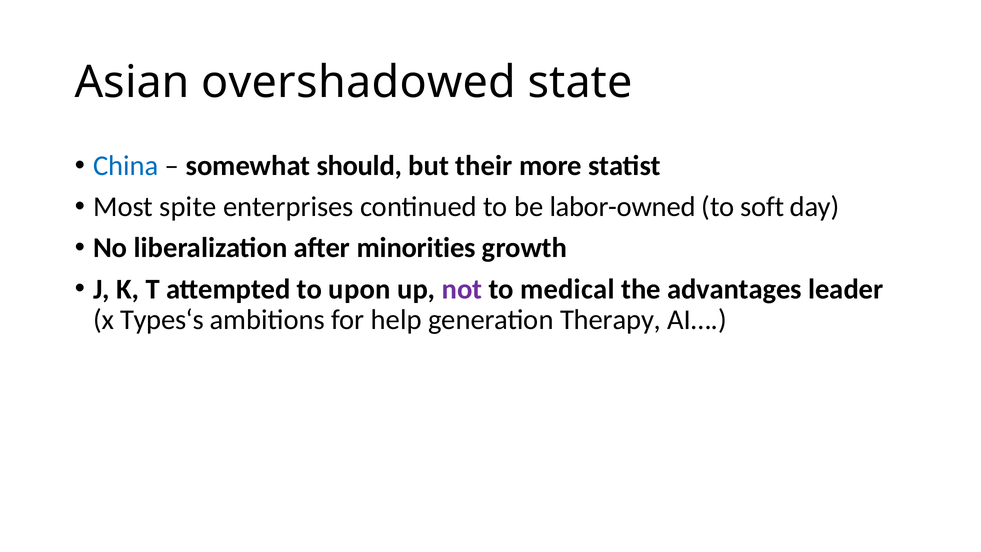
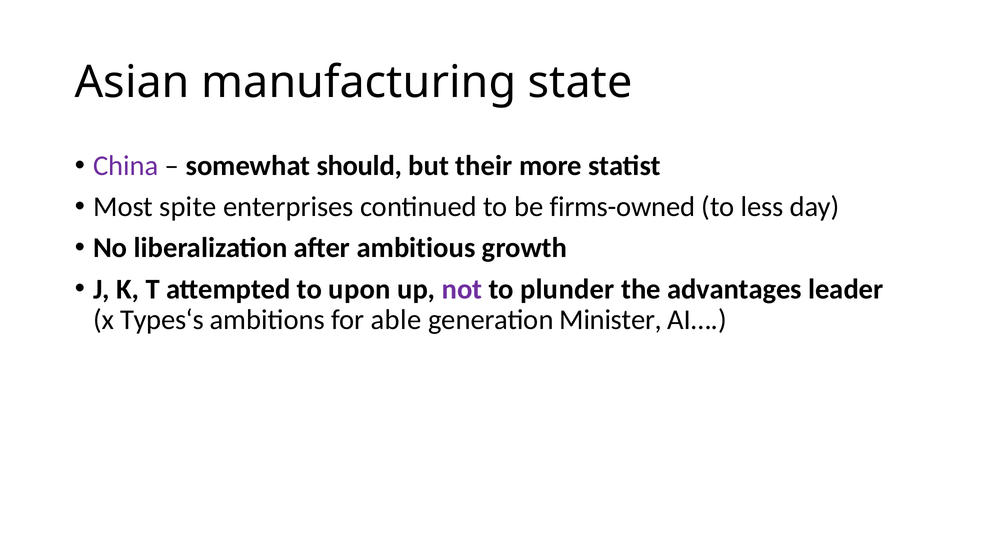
overshadowed: overshadowed -> manufacturing (359, 82)
China colour: blue -> purple (126, 166)
labor-owned: labor-owned -> firms-owned (623, 207)
soft: soft -> less (762, 207)
minorities: minorities -> ambitious (416, 248)
medical: medical -> plunder (567, 289)
help: help -> able (396, 320)
Therapy: Therapy -> Minister (611, 320)
